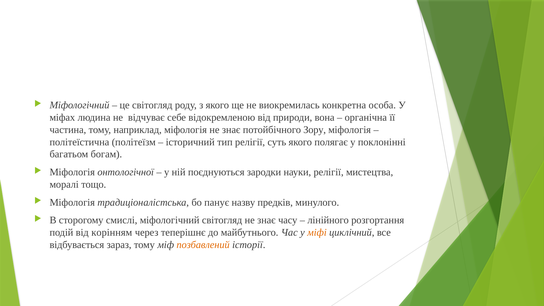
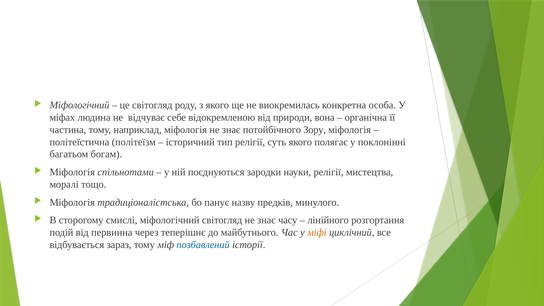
онтологічної: онтологічної -> спільнотами (126, 172)
корінням: корінням -> первинна (112, 232)
позбавлений colour: orange -> blue (203, 245)
